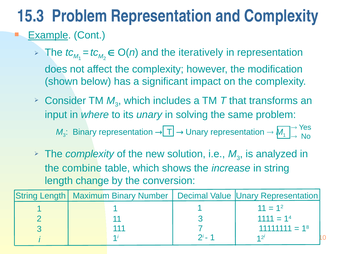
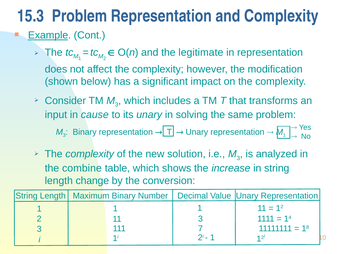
iteratively: iteratively -> legitimate (201, 52)
where: where -> cause (95, 115)
